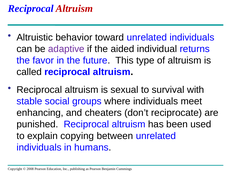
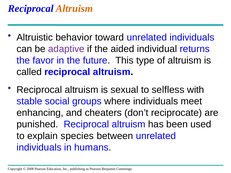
Altruism colour: red -> orange (74, 9)
survival: survival -> selfless (168, 90)
copying: copying -> species (77, 136)
